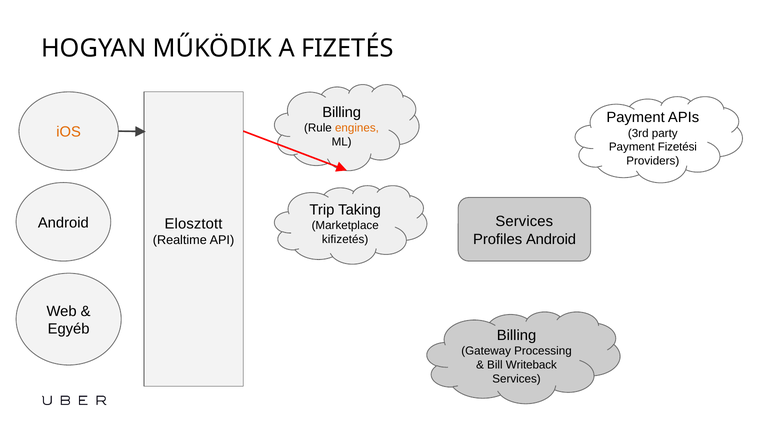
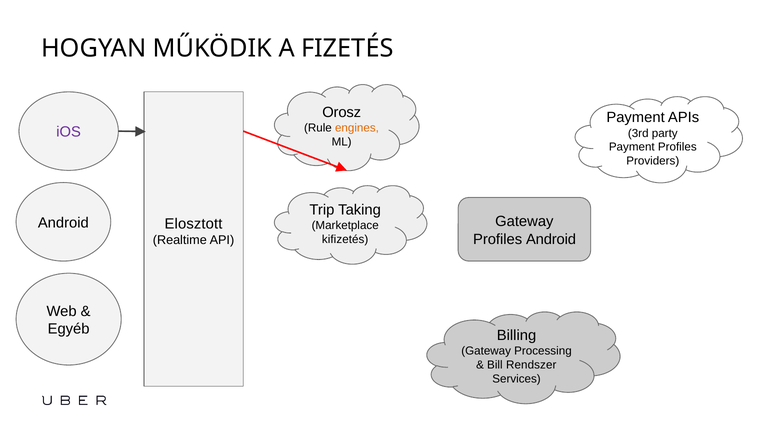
Billing: Billing -> Orosz (342, 112)
iOS colour: orange -> purple (69, 132)
Payment Fizetési: Fizetési -> Profiles (677, 147)
Services: Services -> Gateway (524, 221)
Writeback: Writeback -> Rendszer (531, 365)
